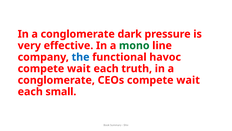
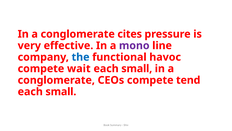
dark: dark -> cites (130, 34)
mono colour: green -> purple (134, 45)
truth: truth -> small (137, 68)
CEOs compete wait: wait -> tend (188, 80)
